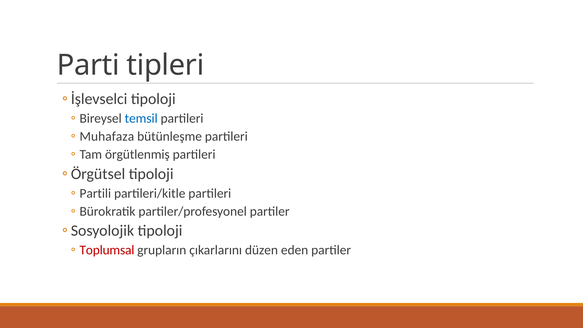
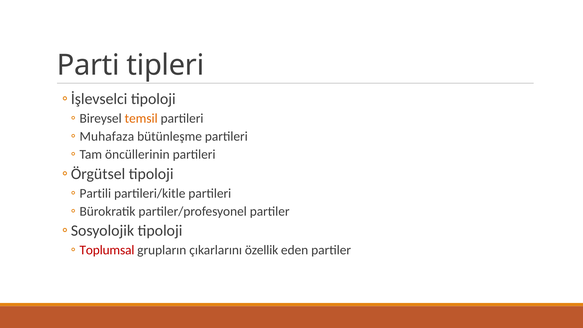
temsil colour: blue -> orange (141, 118)
örgütlenmiş: örgütlenmiş -> öncüllerinin (137, 154)
düzen: düzen -> özellik (262, 250)
